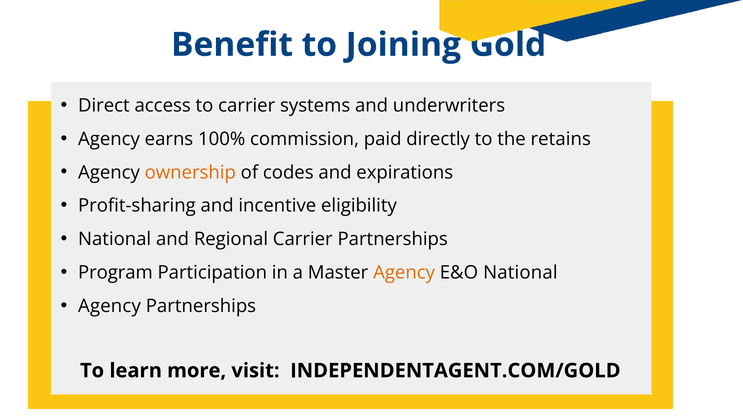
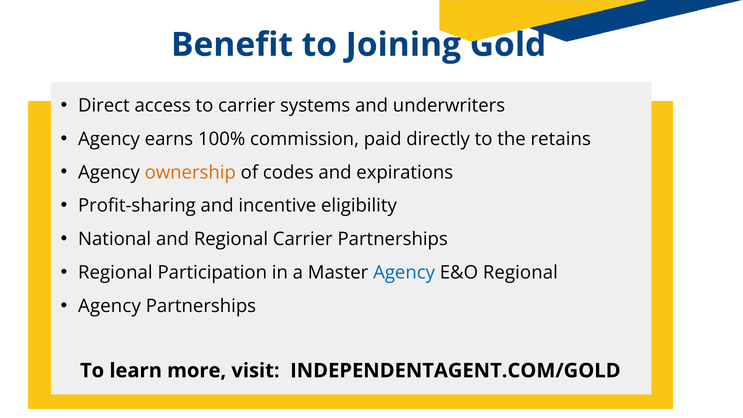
Program: Program -> Regional (115, 273)
Agency colour: orange -> blue (404, 273)
E&O National: National -> Regional (520, 273)
